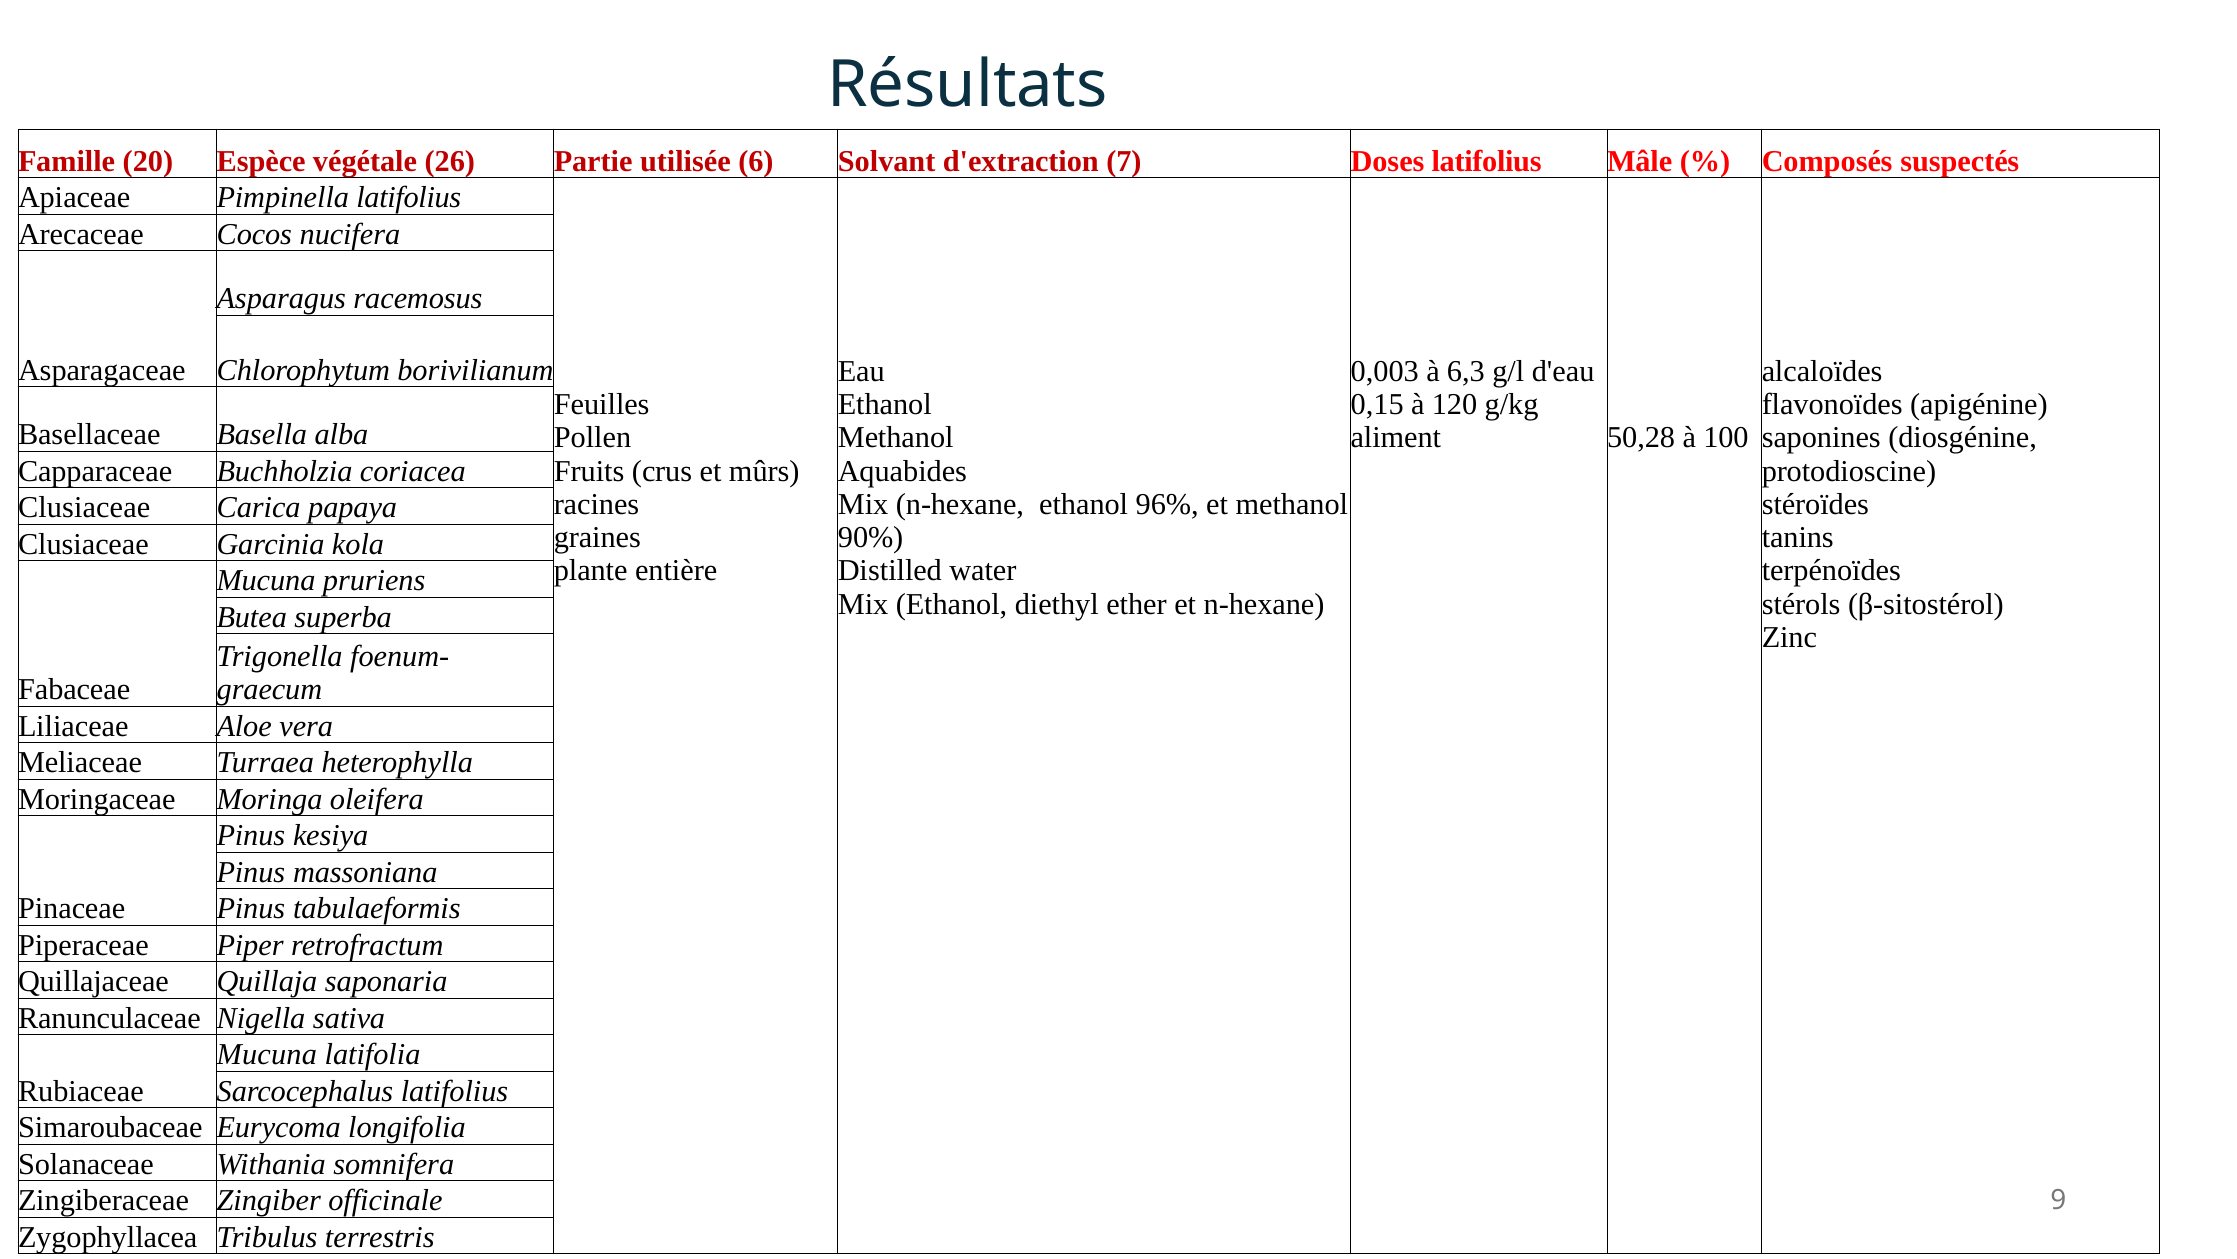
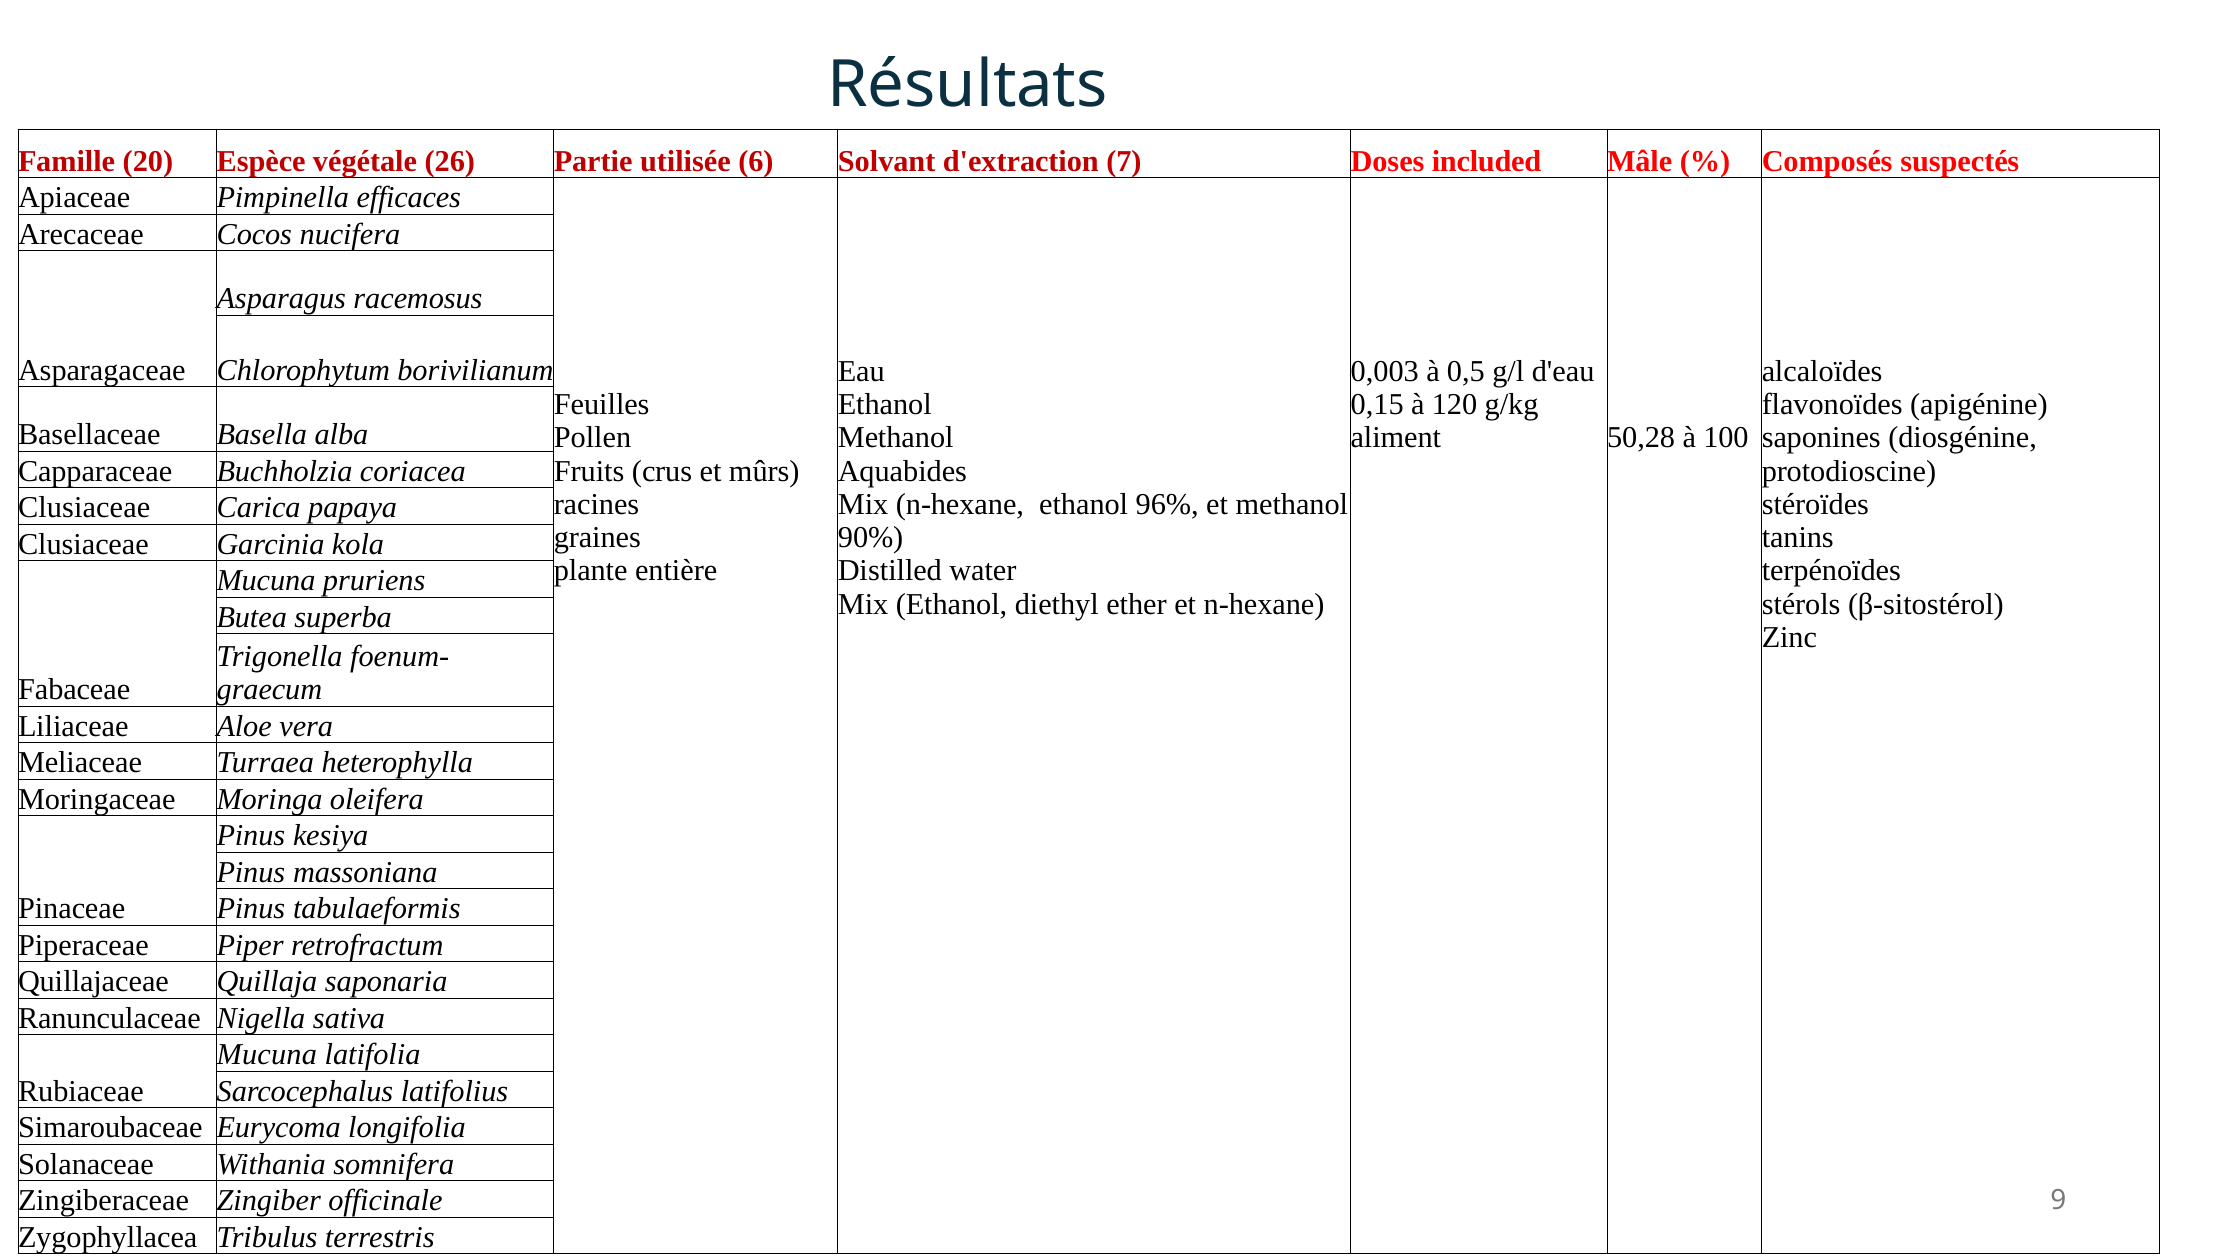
Doses latifolius: latifolius -> included (1487, 161)
Pimpinella latifolius: latifolius -> efficaces (409, 198)
6,3: 6,3 -> 0,5 (1466, 371)
